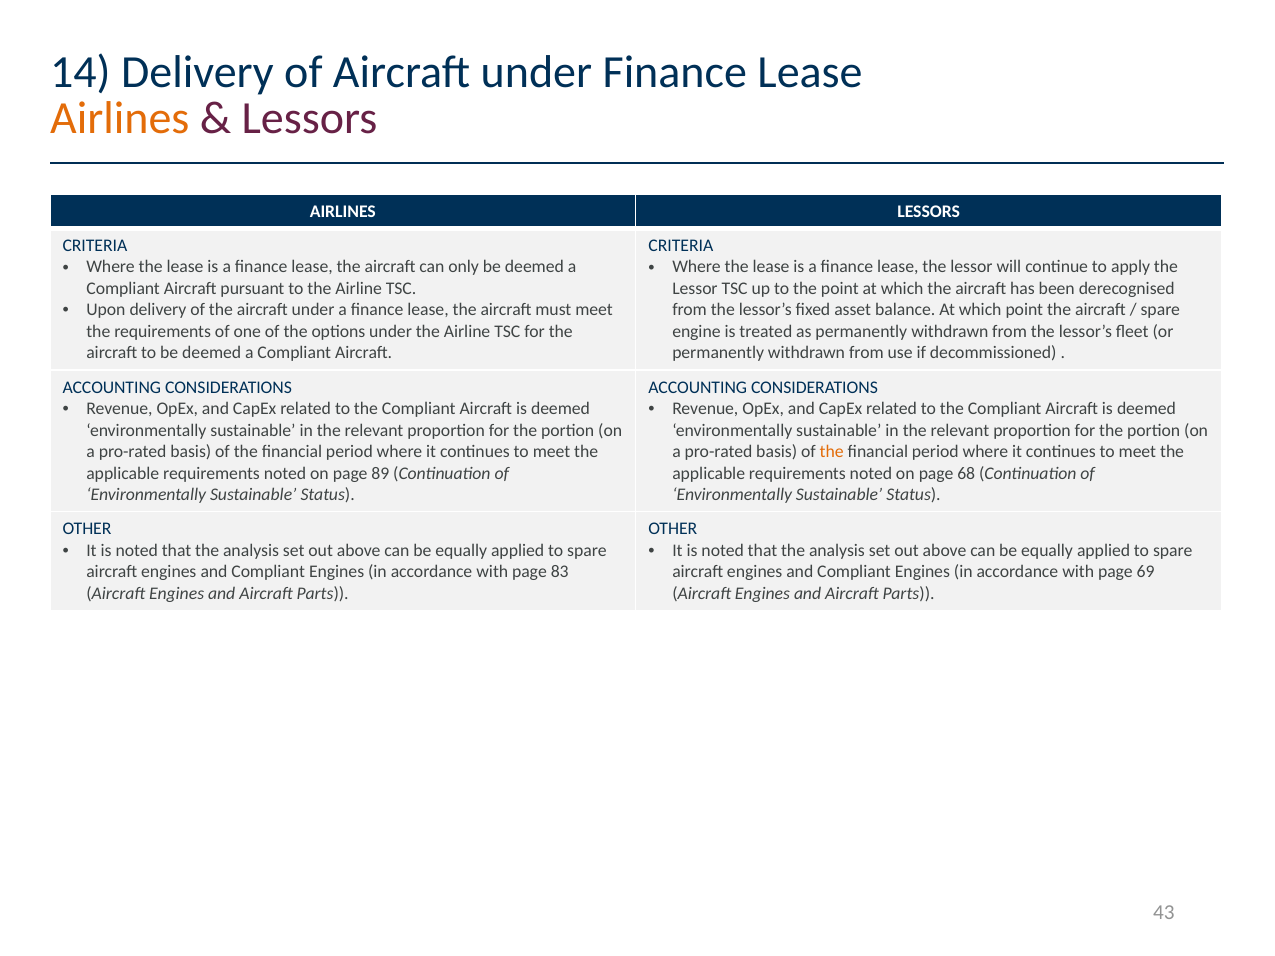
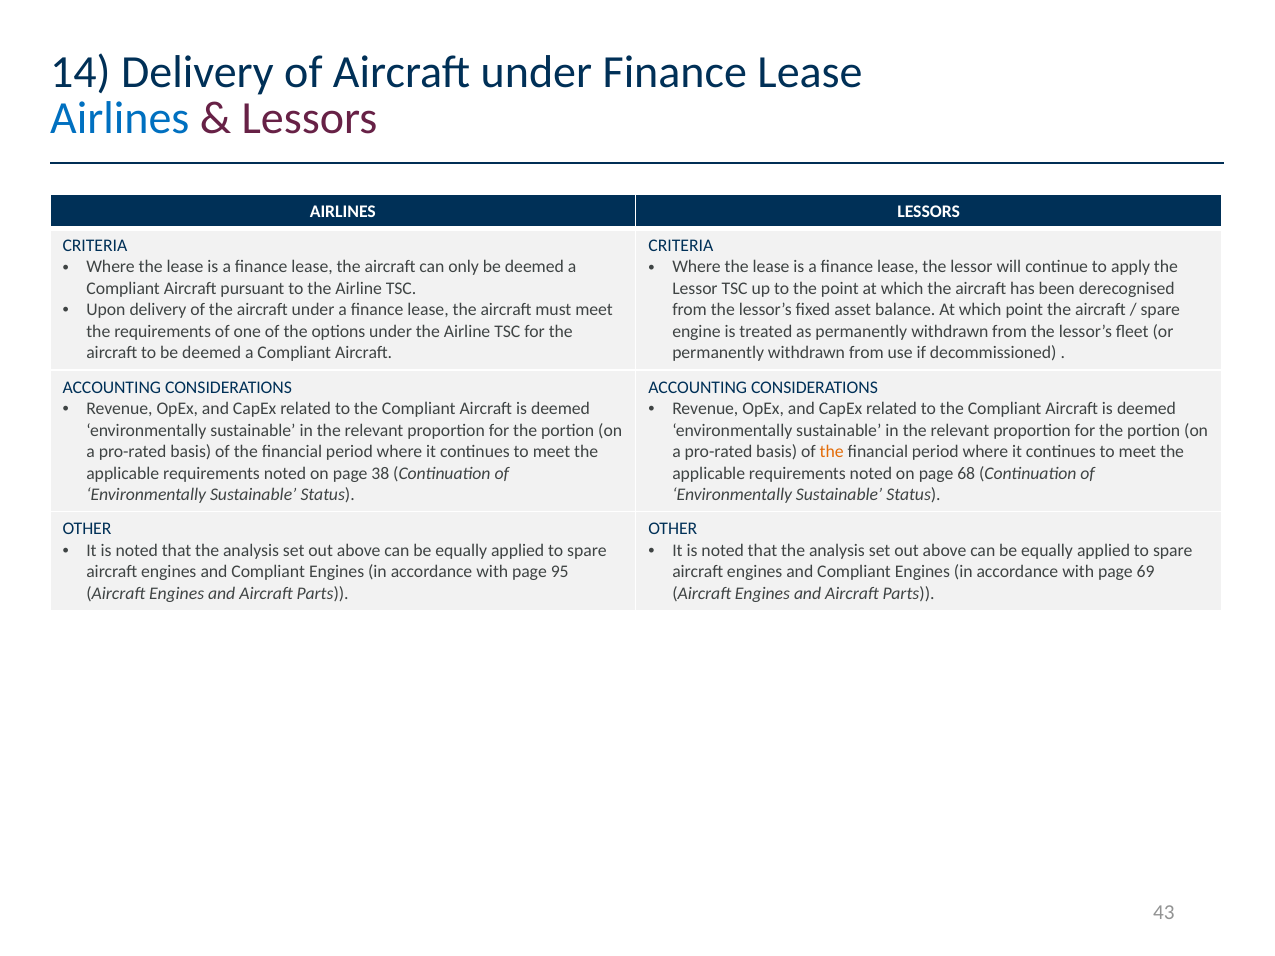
Airlines colour: orange -> blue (120, 118)
89: 89 -> 38 (380, 473)
83: 83 -> 95 (560, 572)
